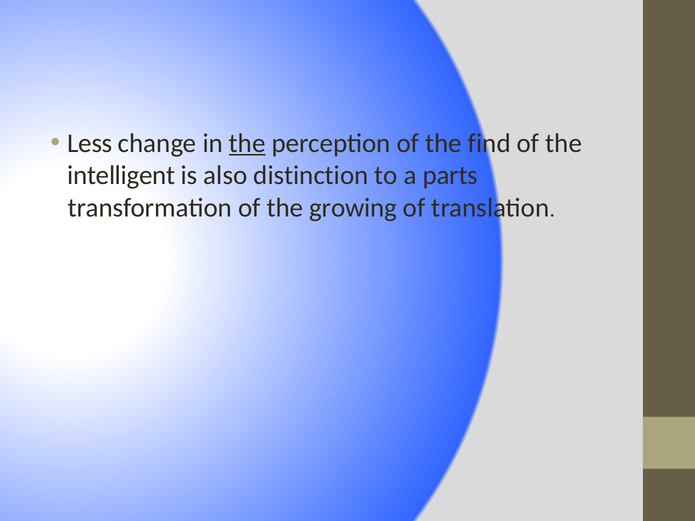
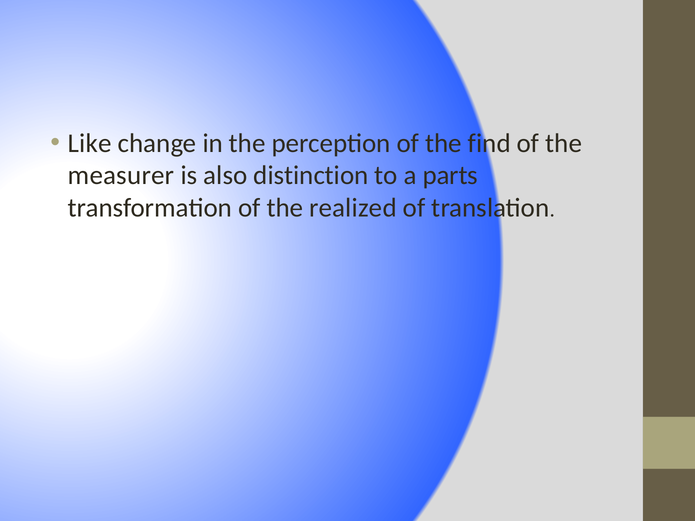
Less: Less -> Like (90, 143)
the underline: present -> none (247, 143)
intelligent: intelligent -> measurer (121, 176)
growing: growing -> realized (353, 208)
